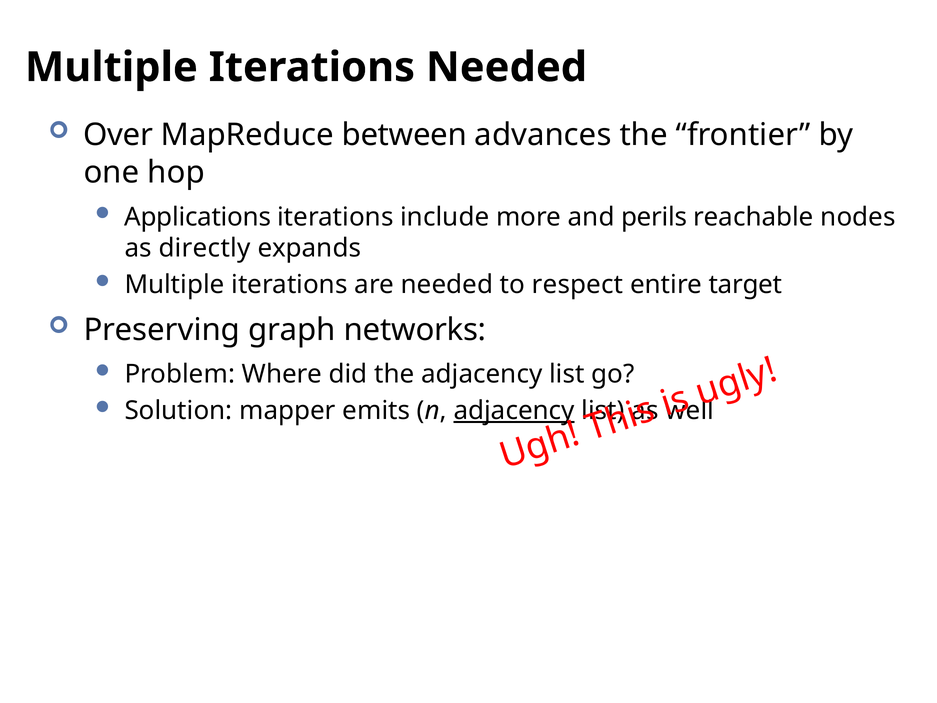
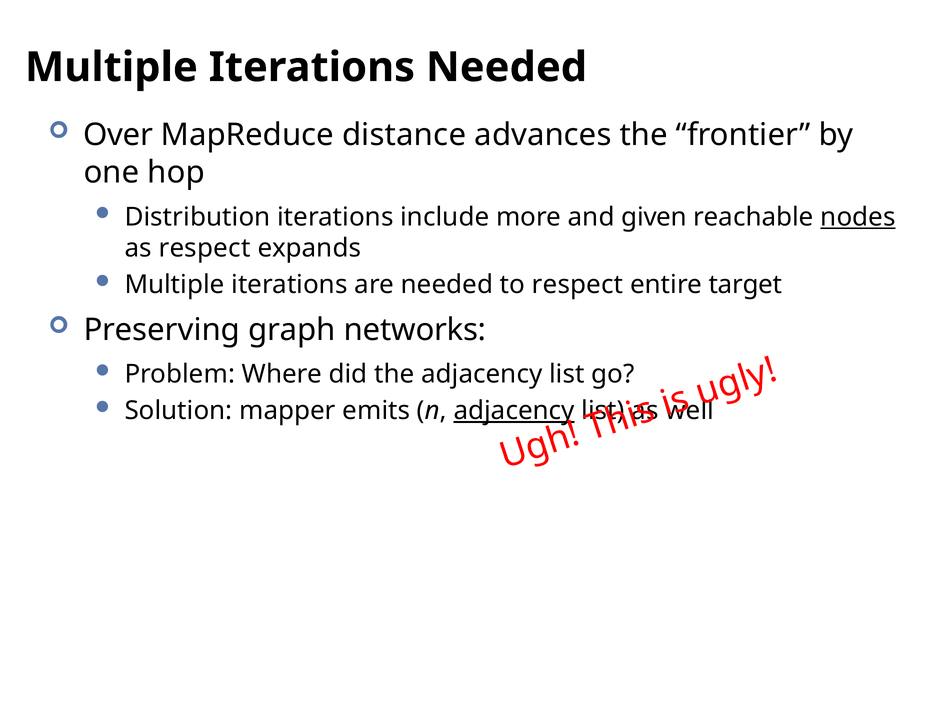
between: between -> distance (404, 135)
Applications: Applications -> Distribution (197, 217)
perils: perils -> given (654, 217)
nodes underline: none -> present (858, 217)
as directly: directly -> respect (205, 248)
